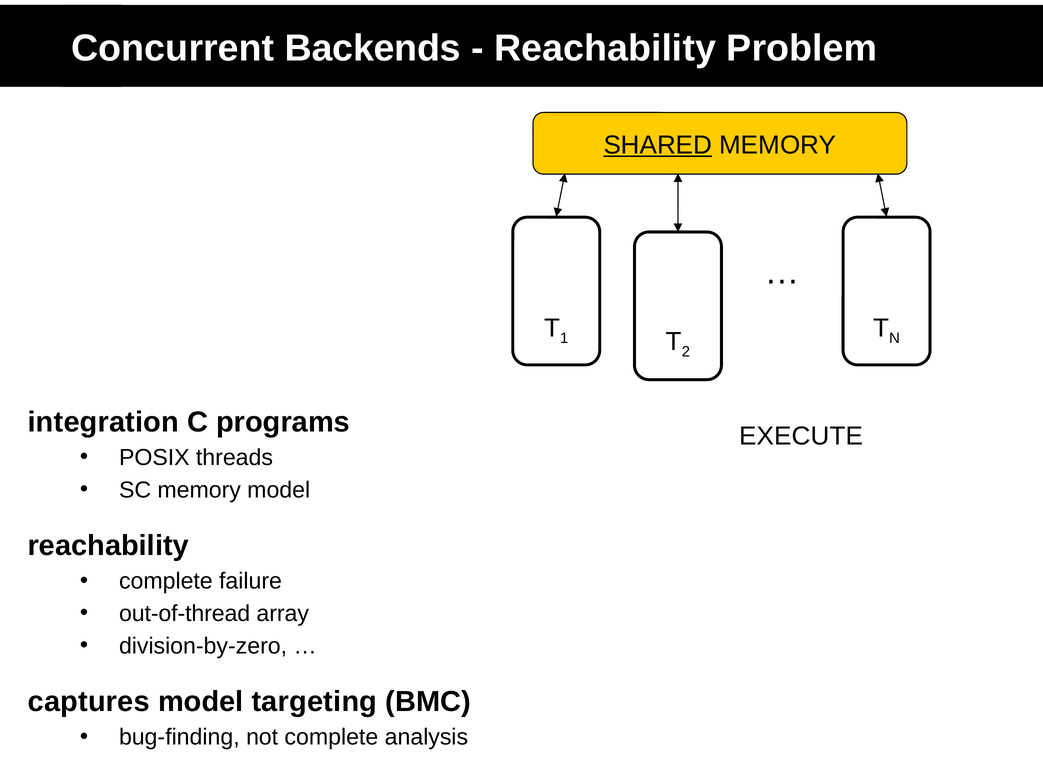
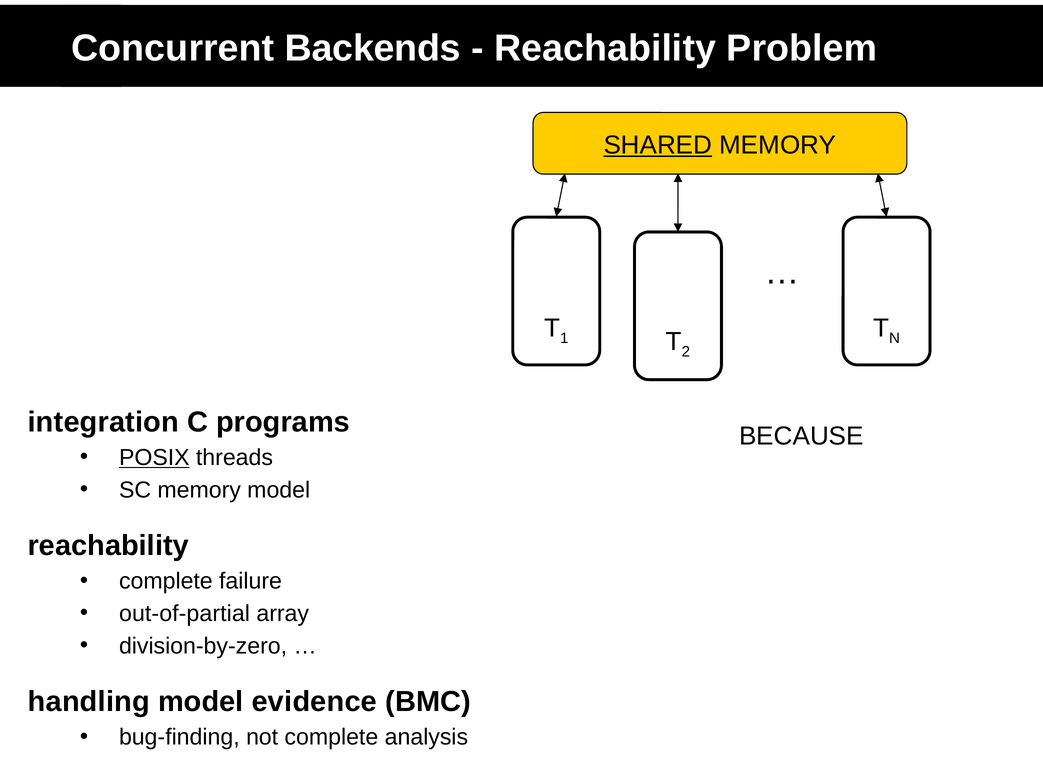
EXECUTE: EXECUTE -> BECAUSE (801, 436)
POSIX underline: none -> present (154, 458)
out-of-thread: out-of-thread -> out-of-partial (185, 614)
captures: captures -> handling (89, 702)
targeting: targeting -> evidence (314, 702)
